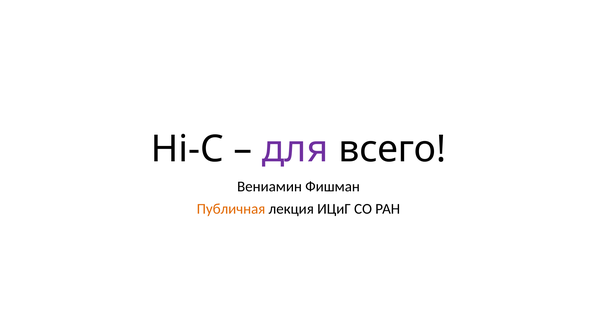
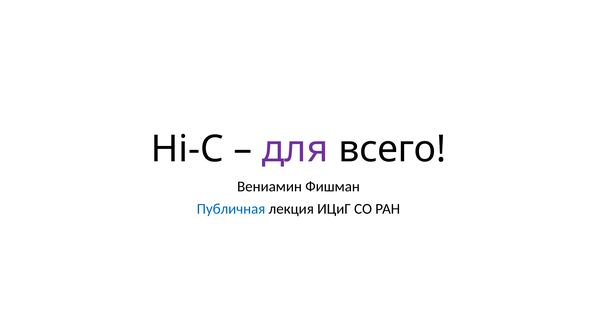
Публичная colour: orange -> blue (231, 209)
